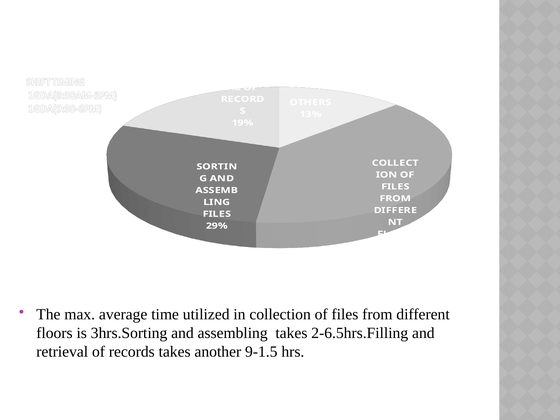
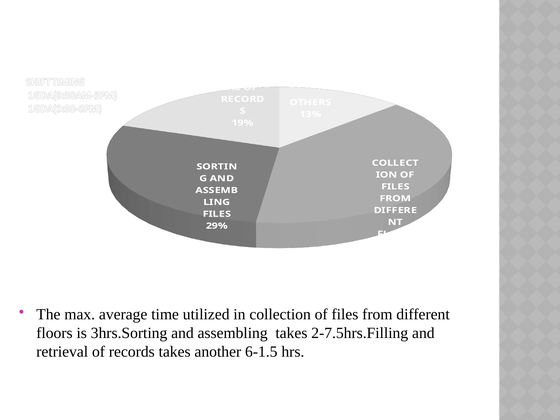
2-6.5hrs.Filling: 2-6.5hrs.Filling -> 2-7.5hrs.Filling (360, 333)
9-1.5: 9-1.5 -> 6-1.5 (261, 352)
